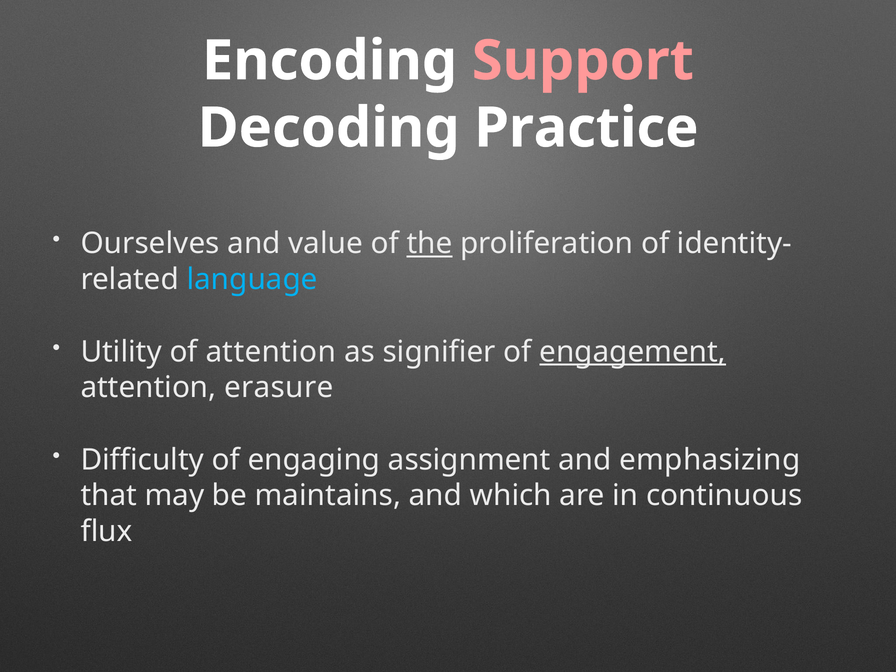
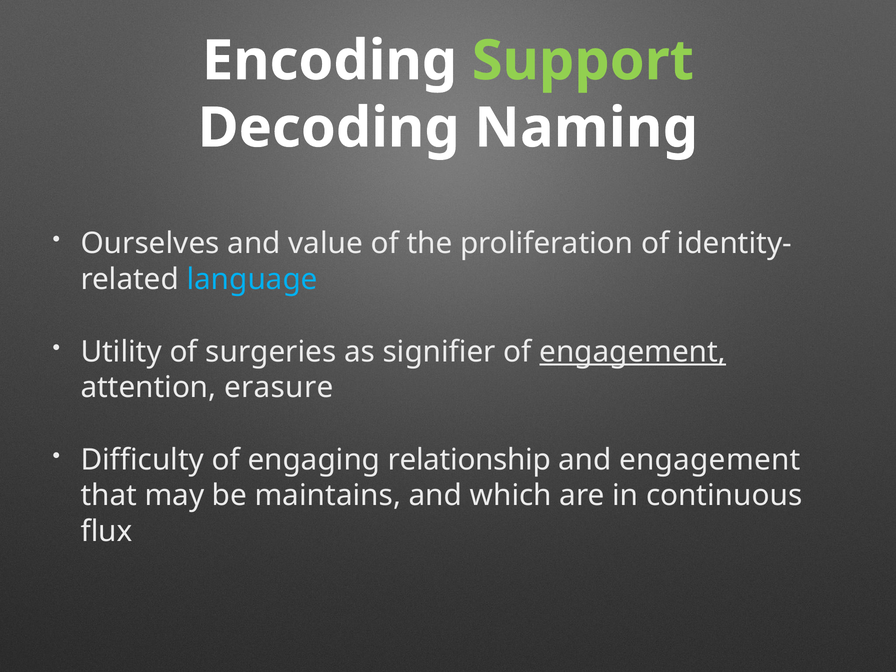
Support colour: pink -> light green (583, 61)
Practice: Practice -> Naming (586, 128)
the underline: present -> none (429, 244)
of attention: attention -> surgeries (271, 352)
assignment: assignment -> relationship (469, 460)
and emphasizing: emphasizing -> engagement (710, 460)
